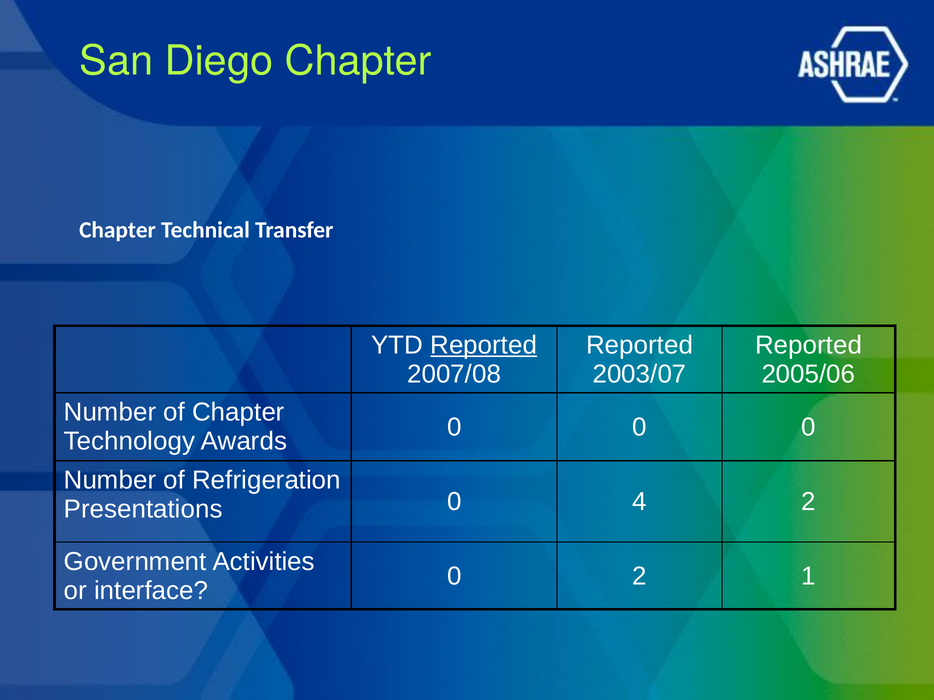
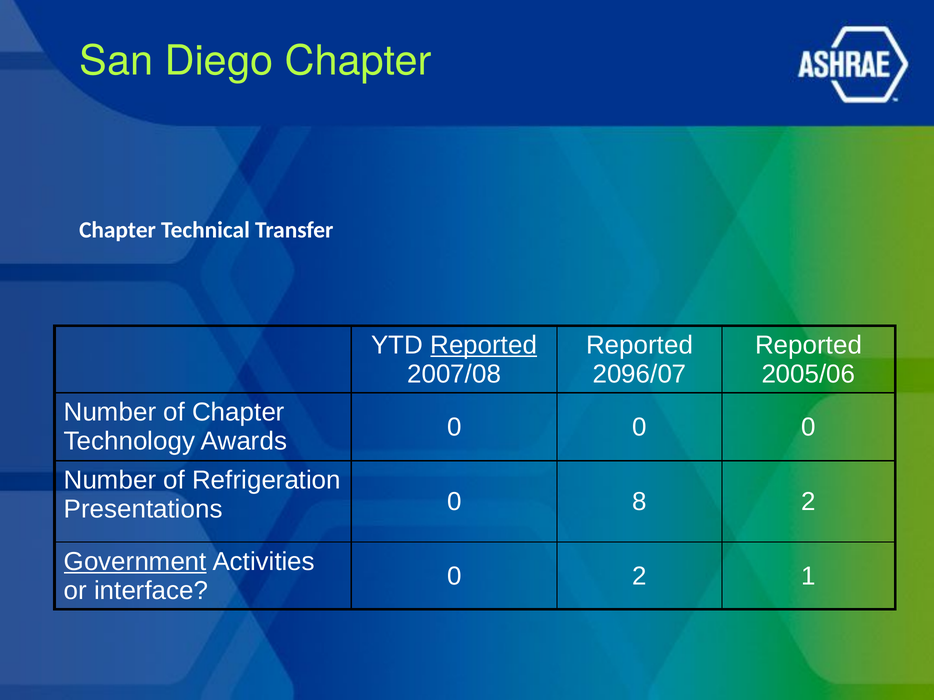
2003/07: 2003/07 -> 2096/07 (640, 374)
4: 4 -> 8 (640, 502)
Government underline: none -> present (135, 562)
